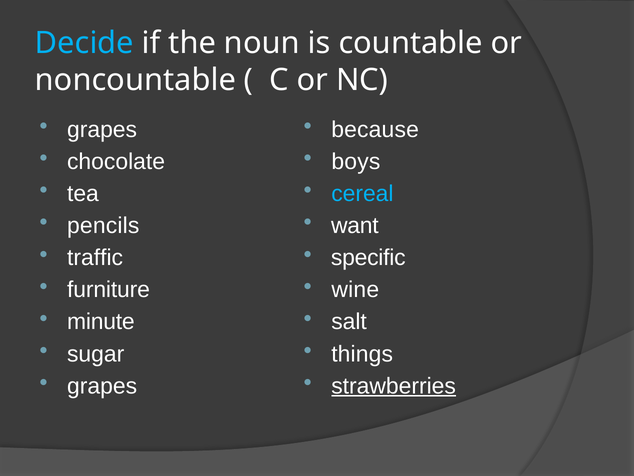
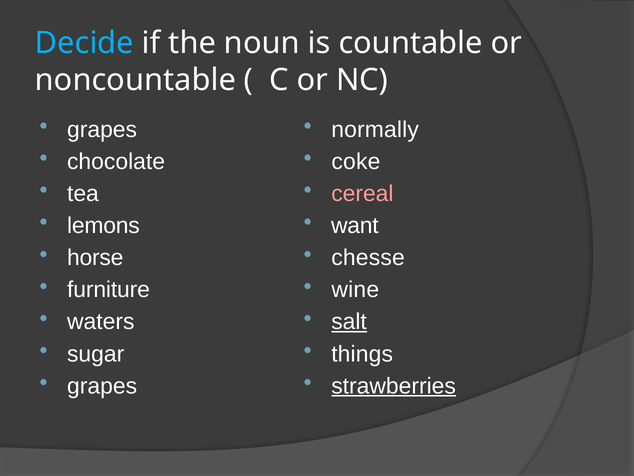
because: because -> normally (375, 129)
boys: boys -> coke (356, 161)
cereal colour: light blue -> pink (362, 193)
pencils: pencils -> lemons (103, 225)
traffic: traffic -> horse (95, 258)
specific: specific -> chesse (368, 258)
minute: minute -> waters (101, 322)
salt underline: none -> present (349, 322)
